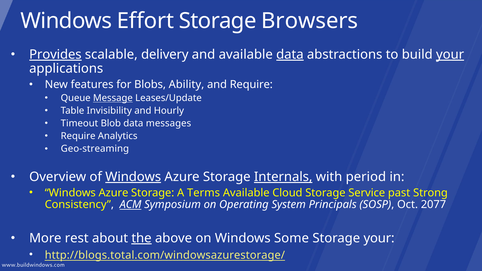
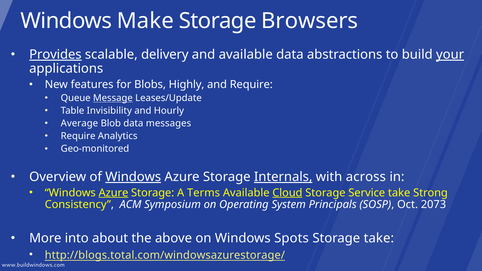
Effort: Effort -> Make (145, 21)
data underline: present -> none (290, 55)
Ability: Ability -> Highly (187, 85)
Timeout: Timeout -> Average (79, 124)
Geo-streaming: Geo-streaming -> Geo-monitored (95, 149)
period: period -> across (366, 177)
Azure underline: none -> present (113, 193)
Cloud underline: none -> present (287, 193)
Service past: past -> take (399, 193)
ACM underline: present -> none (131, 205)
2077: 2077 -> 2073 (433, 205)
rest: rest -> into (77, 238)
the underline: present -> none (142, 238)
Some: Some -> Spots (291, 238)
Storage your: your -> take (379, 238)
